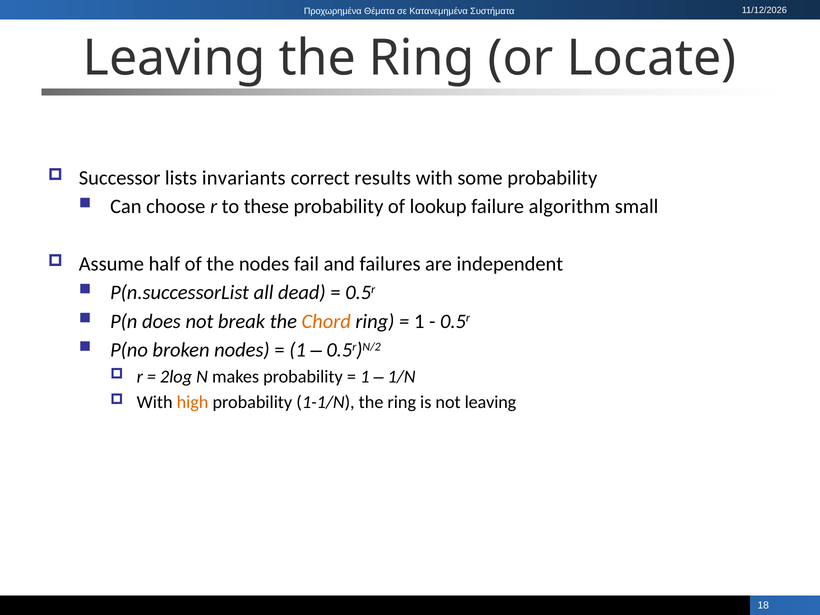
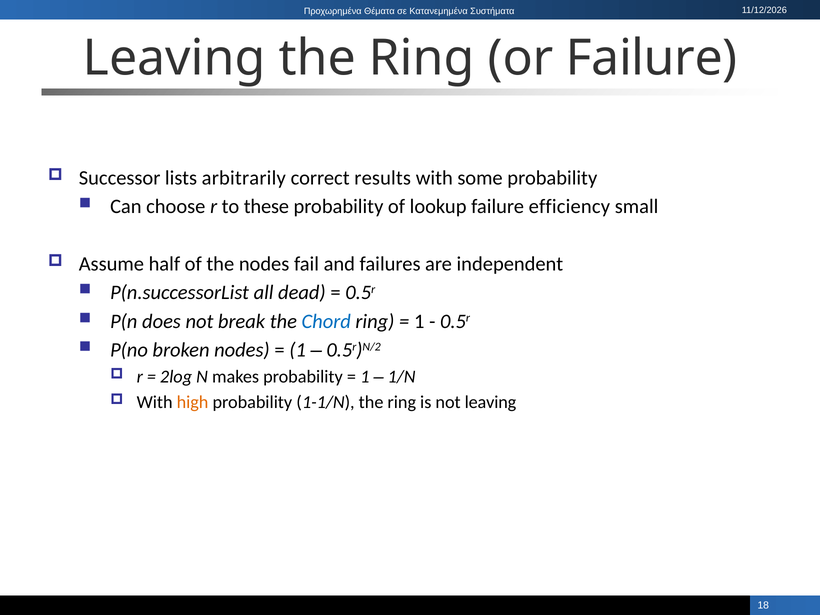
or Locate: Locate -> Failure (652, 58)
invariants: invariants -> arbitrarily (244, 178)
algorithm: algorithm -> efficiency (569, 206)
Chord colour: orange -> blue (326, 321)
